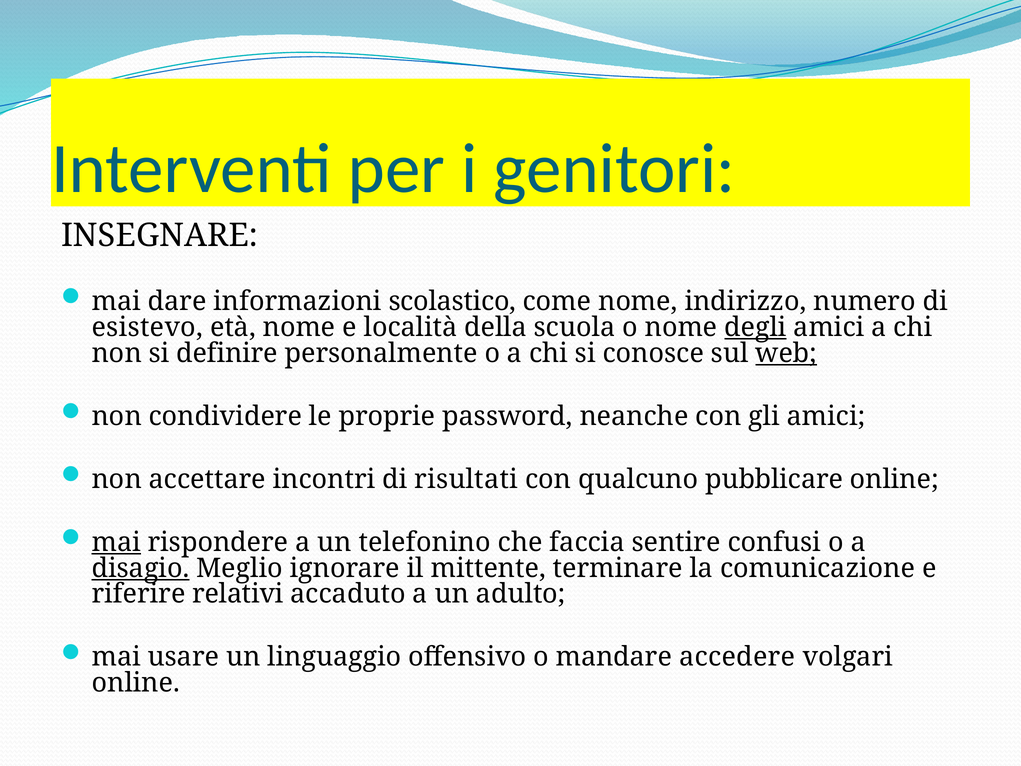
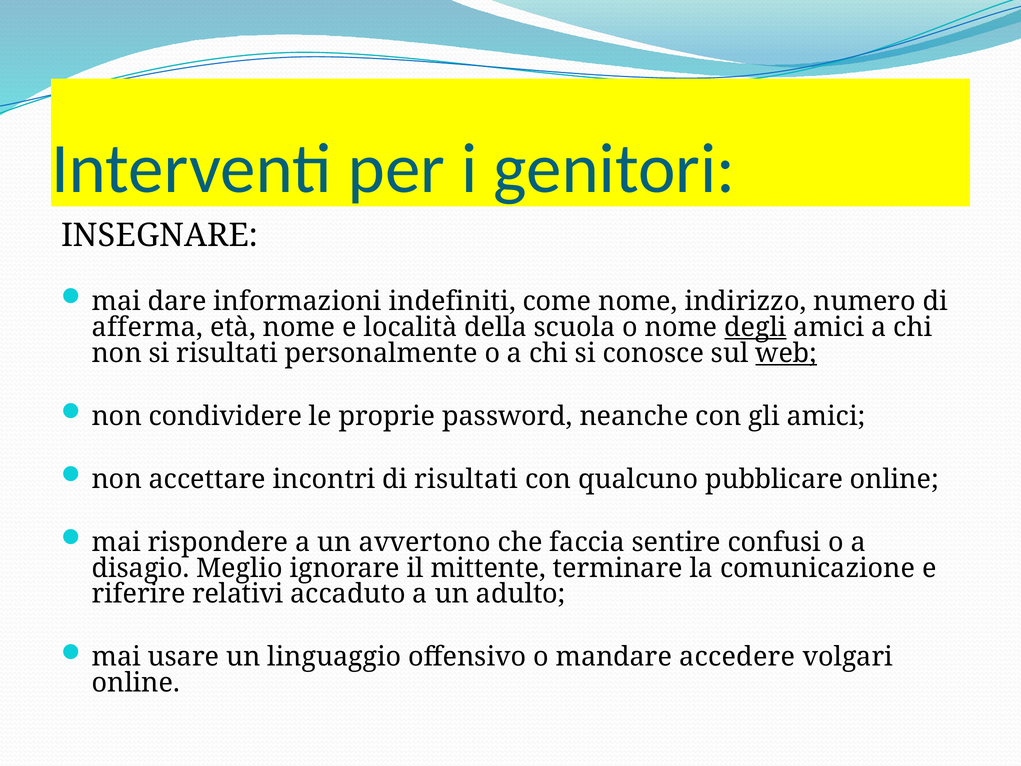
scolastico: scolastico -> indefiniti (452, 301)
esistevo: esistevo -> afferma (147, 327)
si definire: definire -> risultati (227, 353)
mai underline: present -> none (116, 542)
telefonino: telefonino -> avvertono (425, 542)
disagio underline: present -> none (141, 568)
